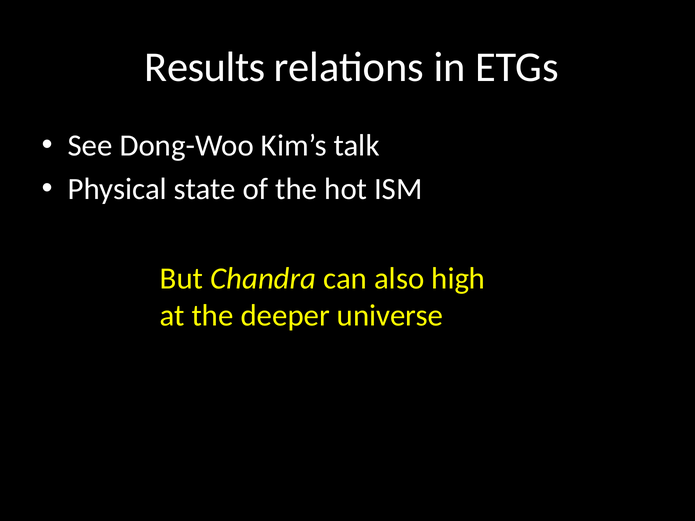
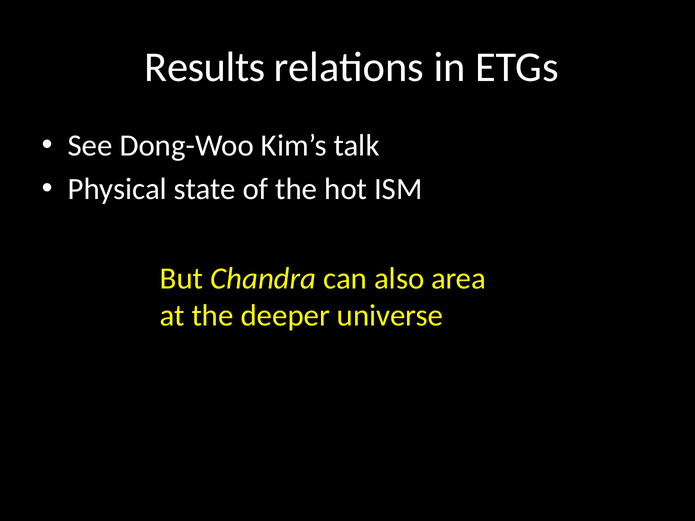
high: high -> area (458, 279)
